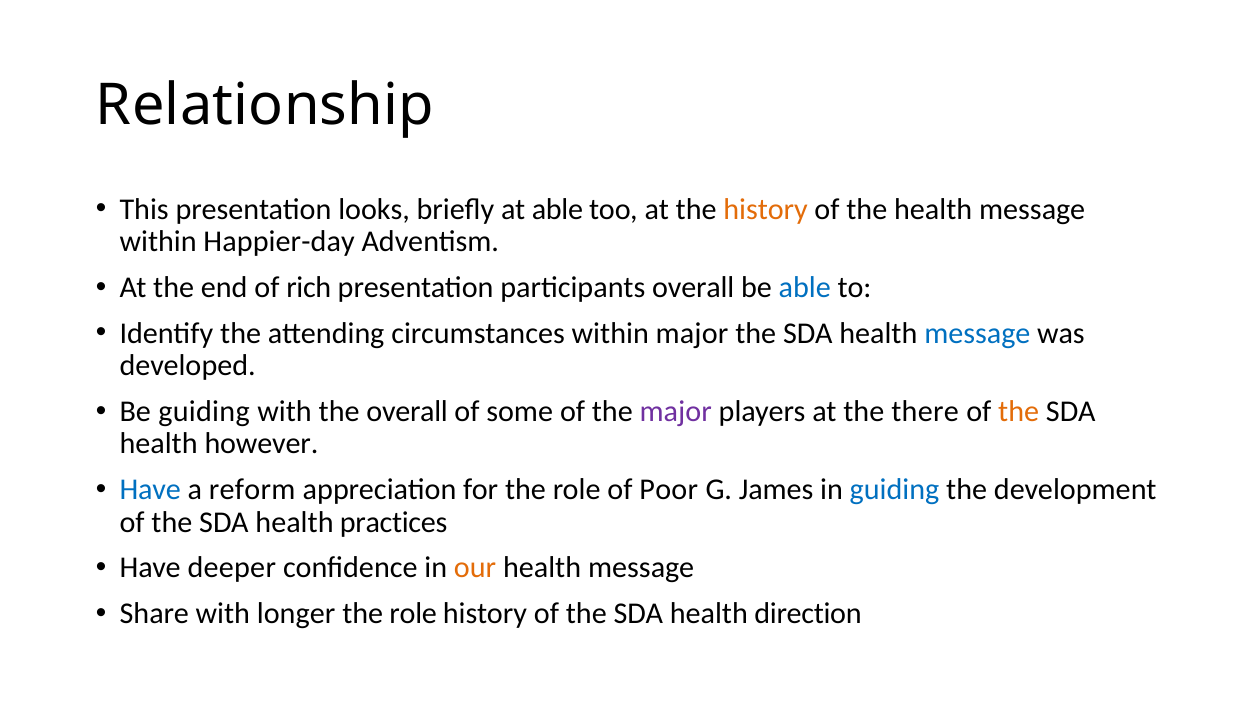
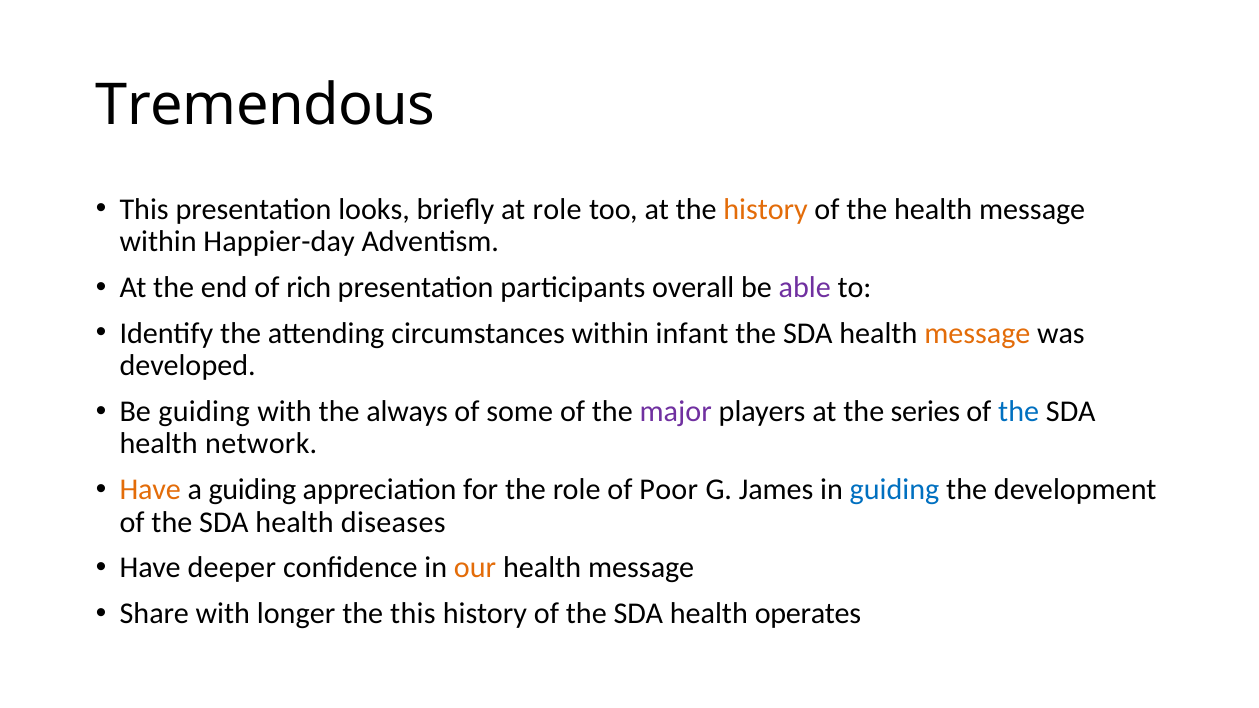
Relationship: Relationship -> Tremendous (266, 106)
at able: able -> role (557, 209)
able colour: blue -> purple (805, 288)
within major: major -> infant (692, 333)
message colour: blue -> orange (977, 333)
the overall: overall -> always (407, 412)
there: there -> series (925, 412)
the colour: orange -> blue (1019, 412)
however: however -> network (261, 444)
Have colour: blue -> orange (150, 490)
a reform: reform -> guiding (252, 490)
practices: practices -> diseases (393, 522)
role: role -> this (413, 614)
direction: direction -> operates (808, 614)
